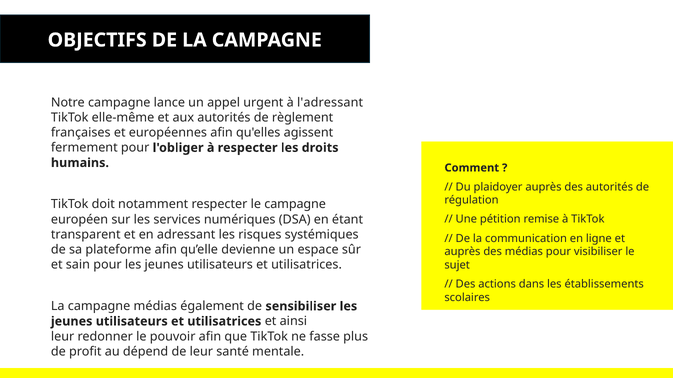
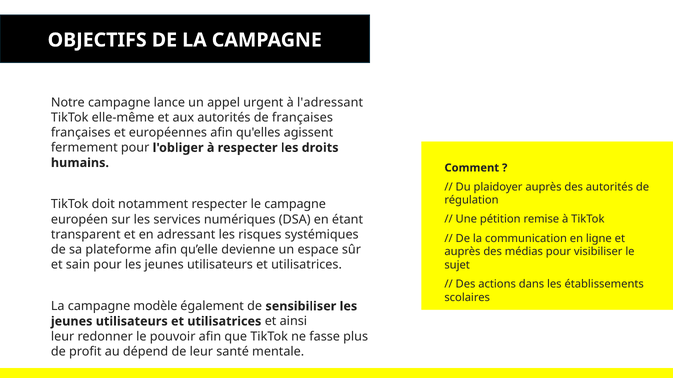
de règlement: règlement -> françaises (302, 118)
campagne médias: médias -> modèle (155, 307)
